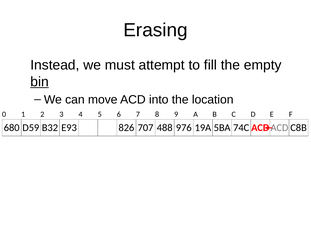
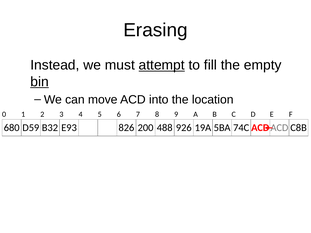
attempt underline: none -> present (162, 65)
707: 707 -> 200 (146, 128)
976: 976 -> 926 (184, 128)
